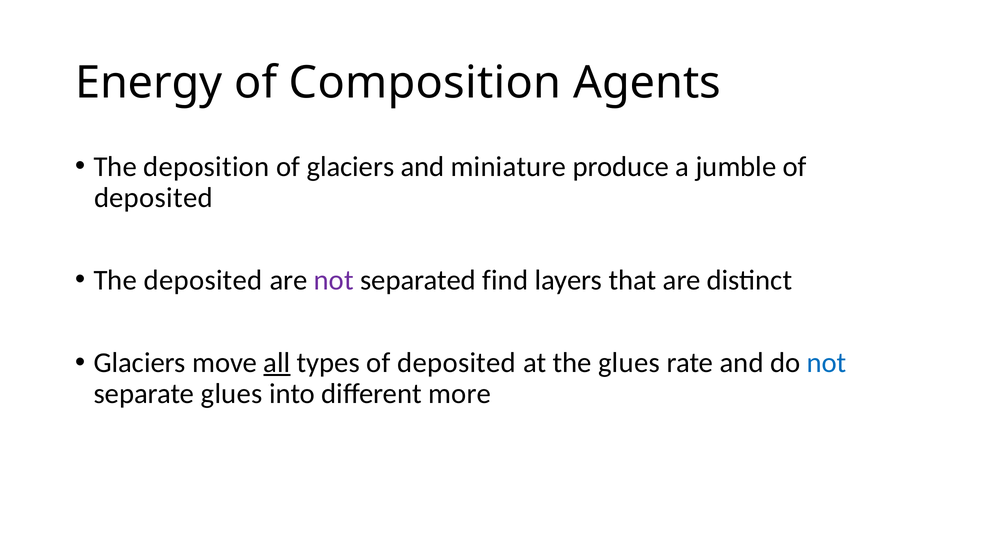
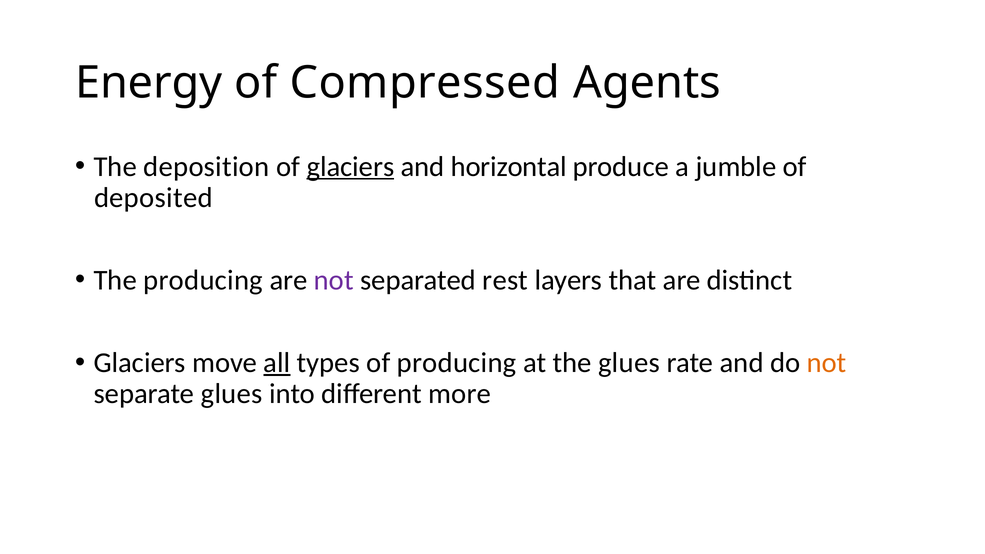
Composition: Composition -> Compressed (425, 83)
glaciers underline: none -> present (350, 167)
miniature: miniature -> horizontal (509, 167)
The deposited: deposited -> producing (203, 280)
find: find -> rest (505, 280)
types of deposited: deposited -> producing (457, 363)
not colour: blue -> orange (827, 363)
